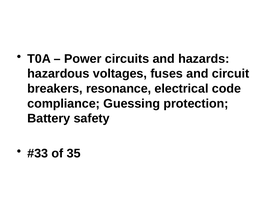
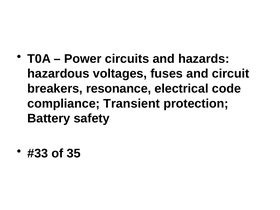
Guessing: Guessing -> Transient (132, 104)
